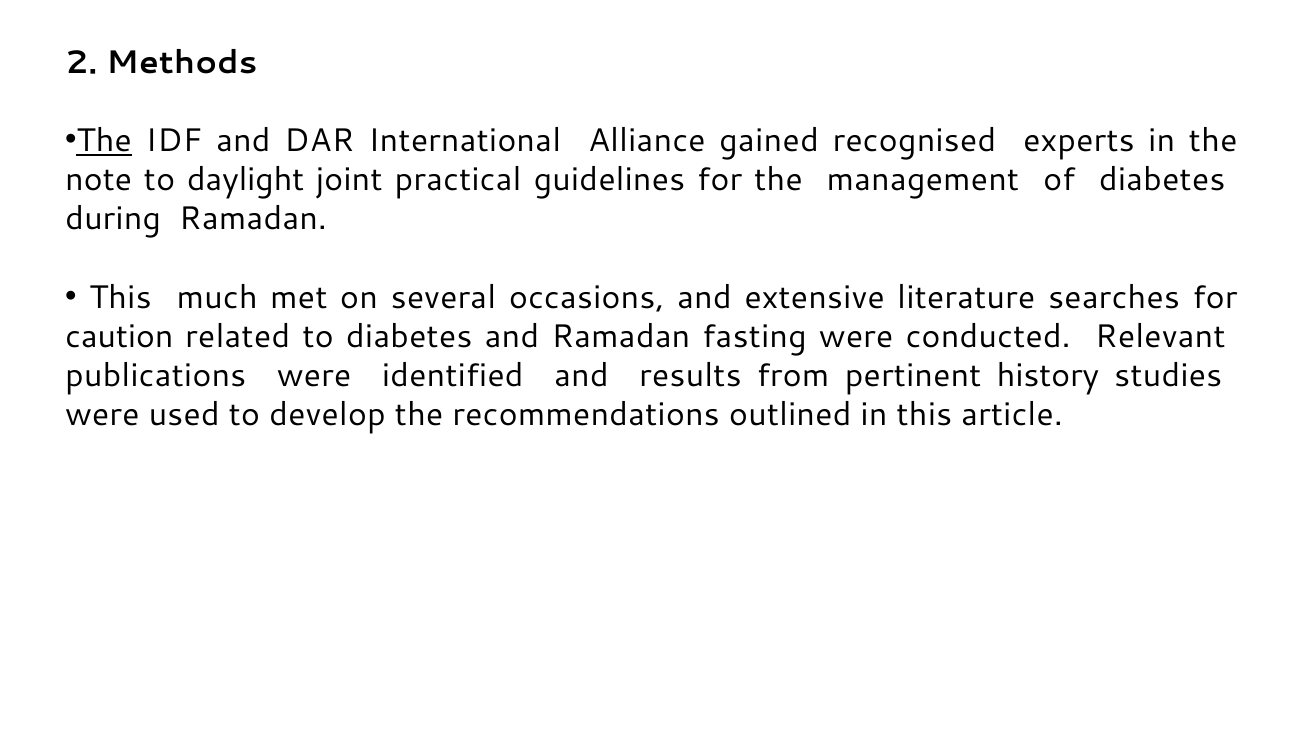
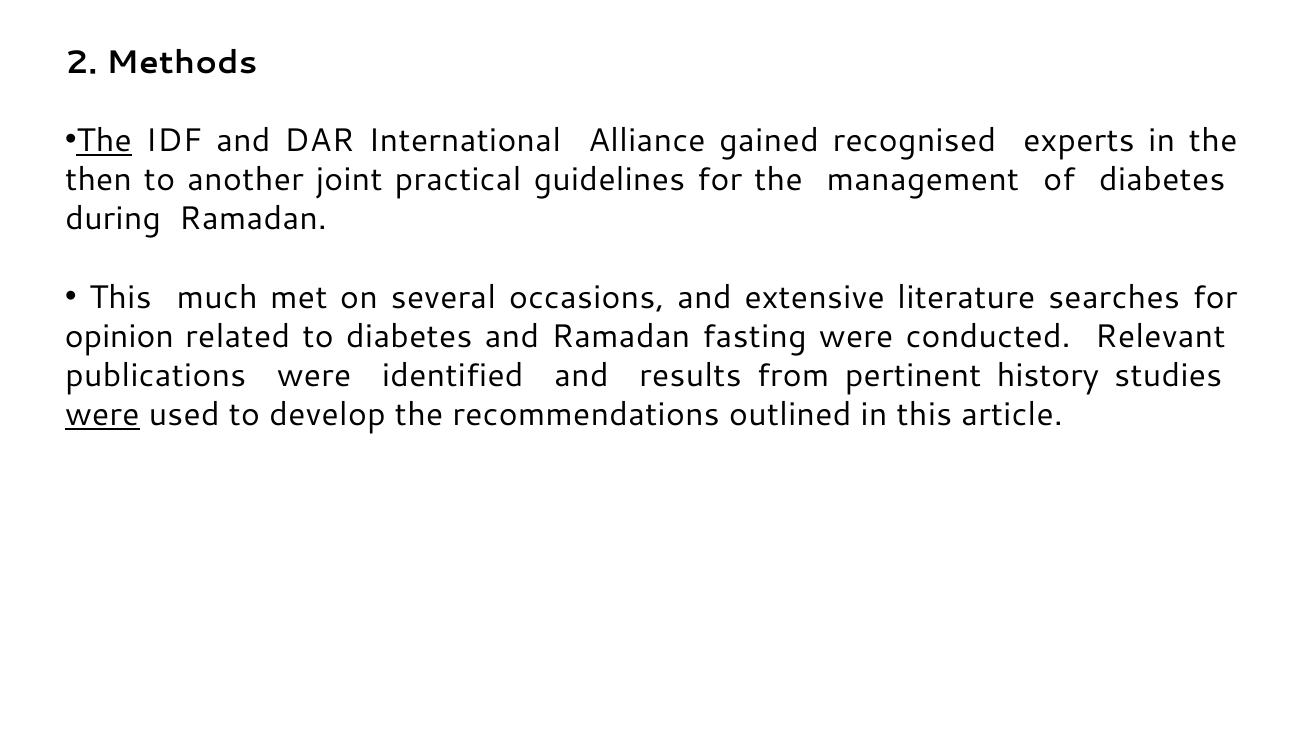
note: note -> then (99, 180)
daylight: daylight -> another (245, 180)
caution: caution -> opinion (119, 336)
were underline: none -> present (102, 415)
